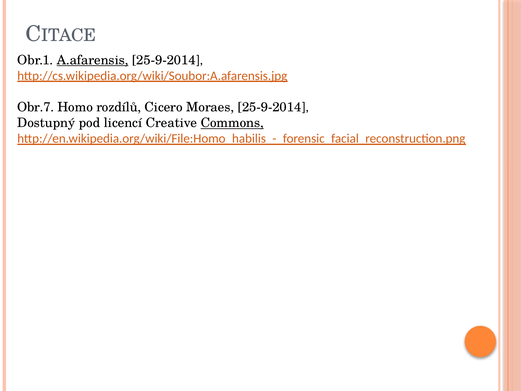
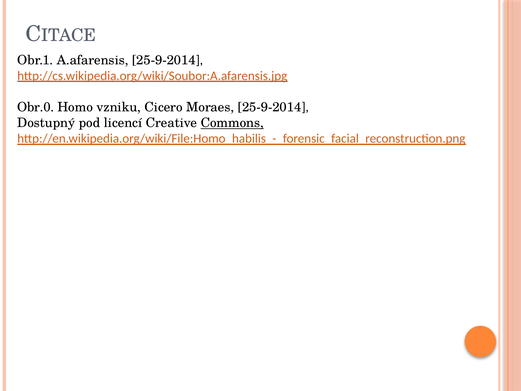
A.afarensis underline: present -> none (93, 60)
Obr.7: Obr.7 -> Obr.0 (36, 107)
rozdílů: rozdílů -> vzniku (119, 107)
